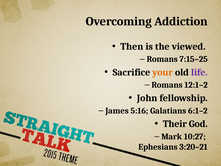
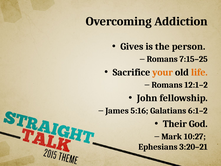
Then: Then -> Gives (132, 46)
viewed: viewed -> person (189, 46)
life colour: purple -> orange (199, 72)
